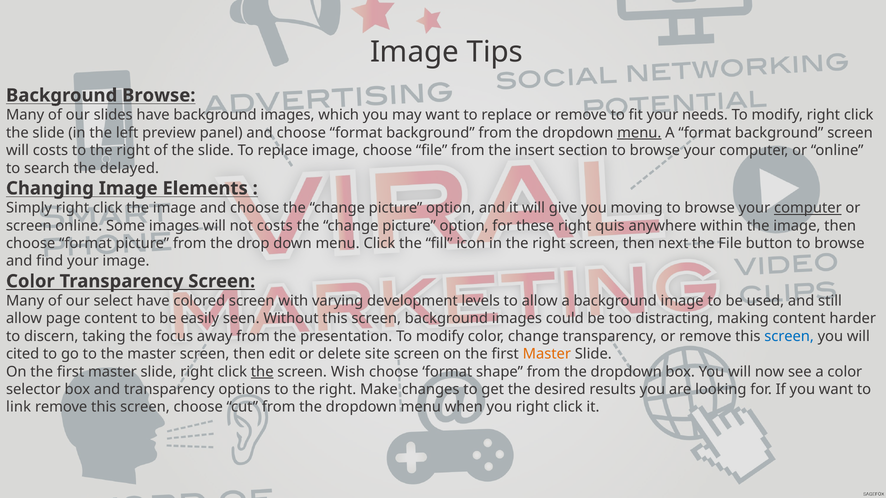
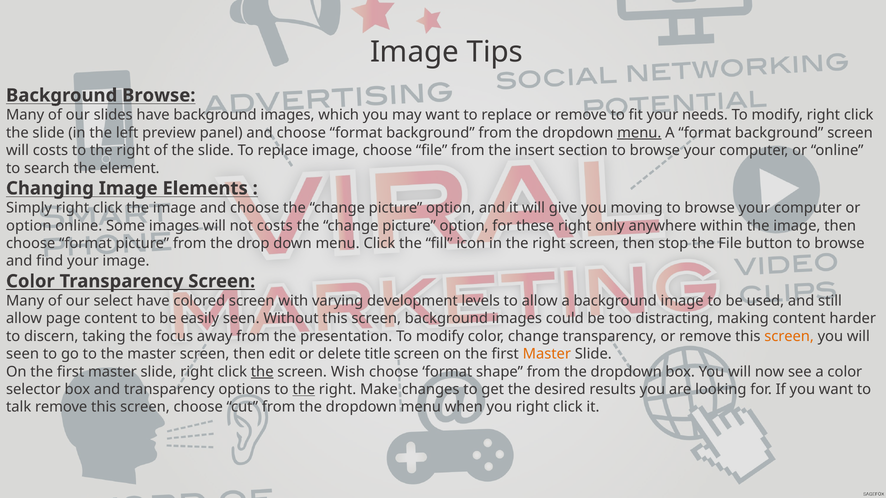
delayed: delayed -> element (130, 168)
computer underline: present -> none (808, 208)
screen: screen -> option (29, 226)
quis: quis -> only (610, 226)
next: next -> stop (673, 244)
screen colour: blue -> orange (789, 337)
cited: cited -> seen (23, 354)
site: site -> title (377, 354)
the underline: none -> present (304, 390)
link: link -> talk (19, 407)
